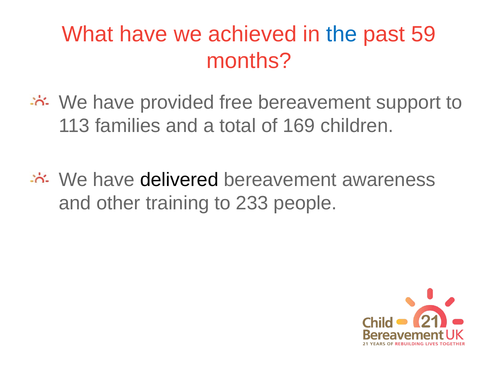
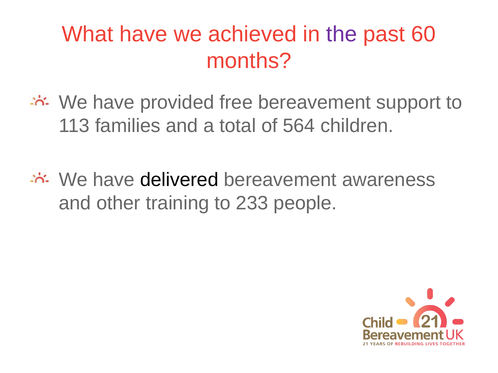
the colour: blue -> purple (342, 34)
59: 59 -> 60 (424, 34)
169: 169 -> 564 (299, 126)
